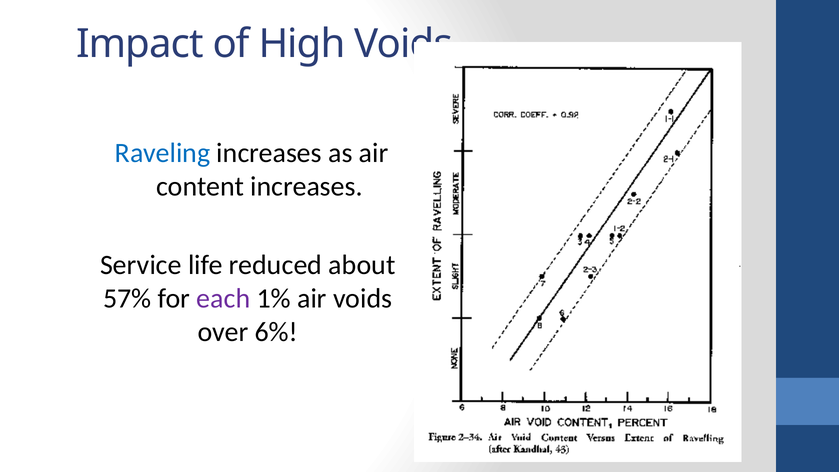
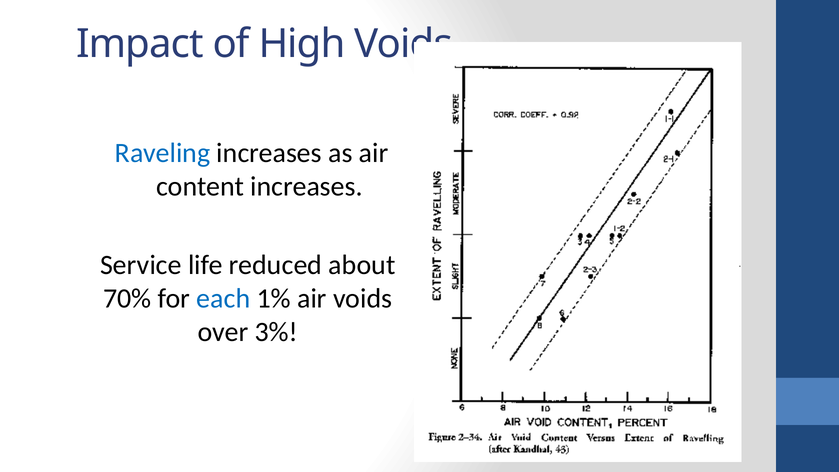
57%: 57% -> 70% (127, 298)
each colour: purple -> blue (223, 298)
6%: 6% -> 3% (276, 332)
